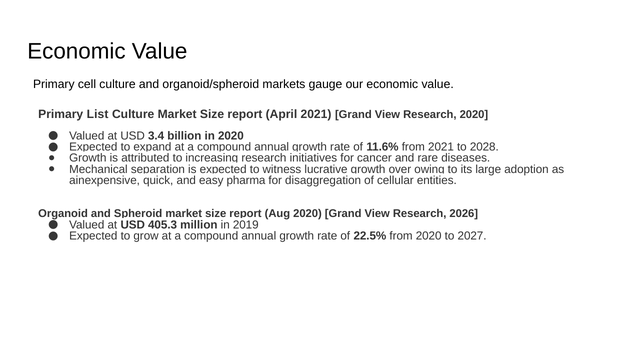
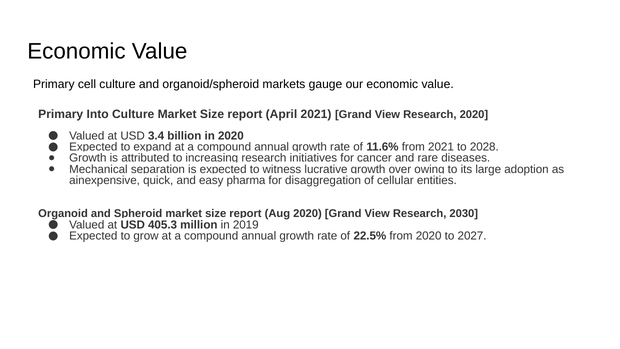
List: List -> Into (98, 114)
2026: 2026 -> 2030 (464, 214)
